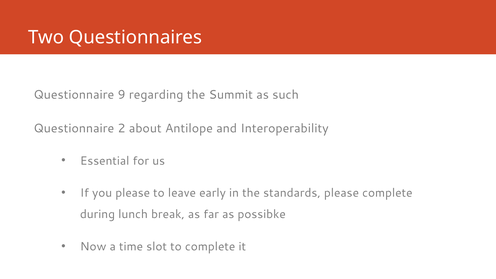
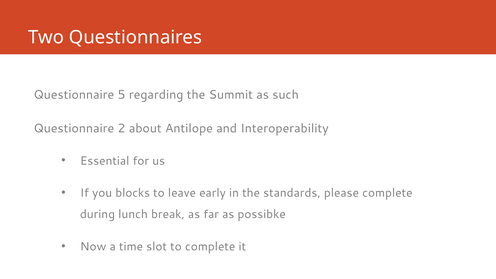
9: 9 -> 5 (122, 95)
you please: please -> blocks (133, 193)
